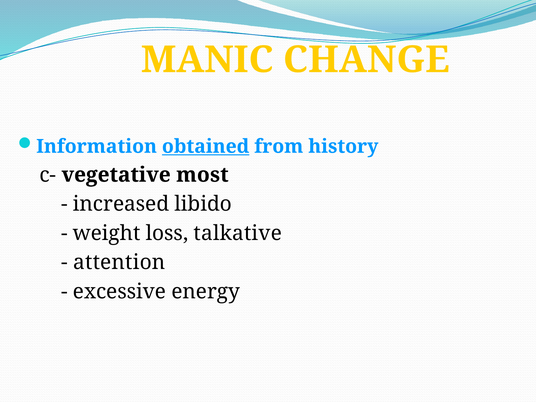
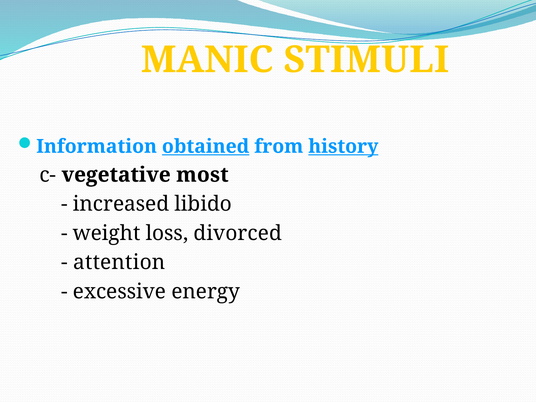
CHANGE: CHANGE -> STIMULI (366, 60)
history underline: none -> present (343, 146)
talkative: talkative -> divorced (238, 233)
